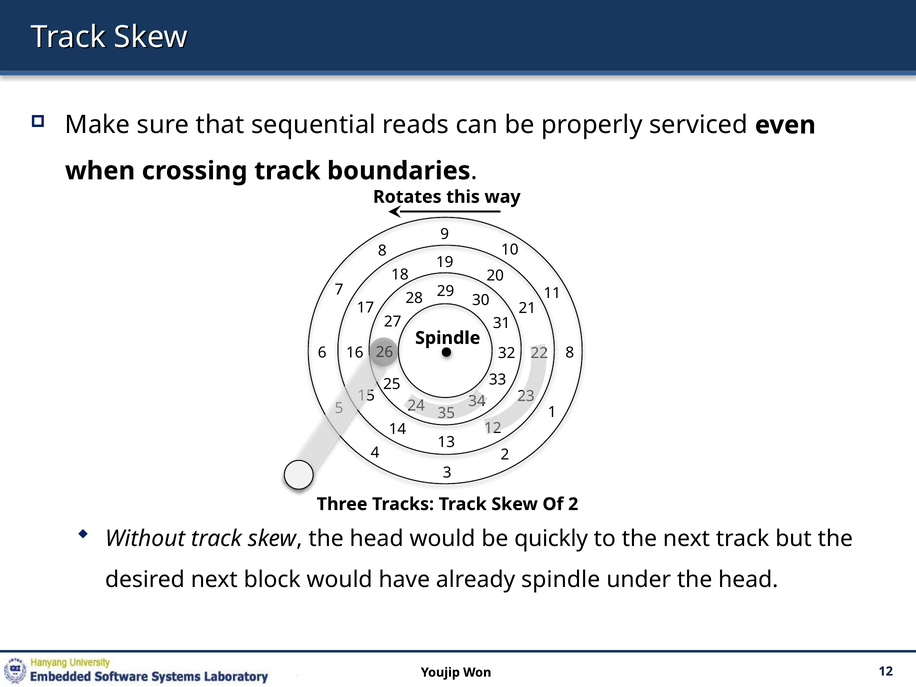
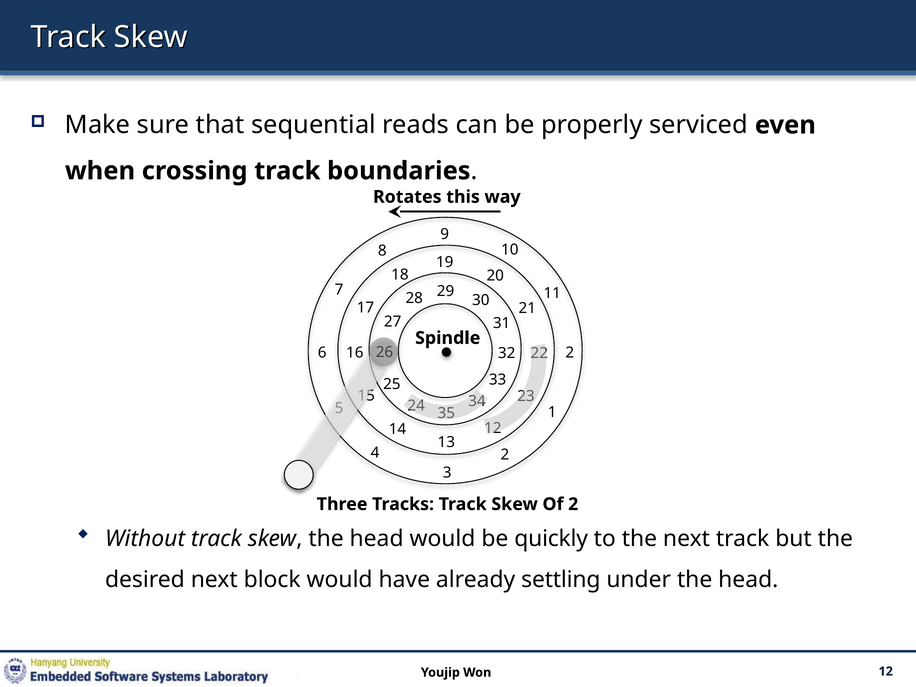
8: 8 -> 2 (570, 353)
already spindle: spindle -> settling (561, 580)
